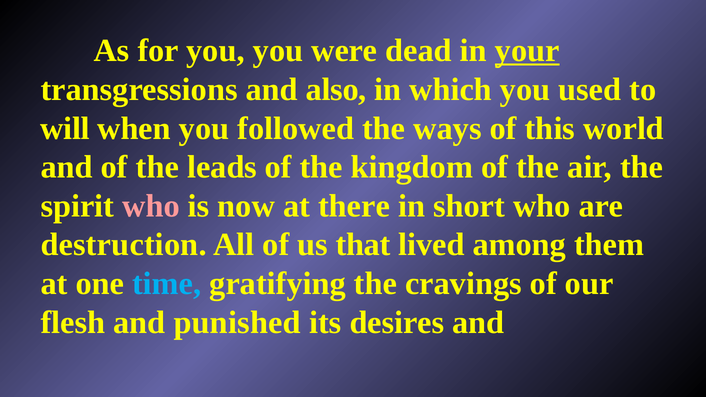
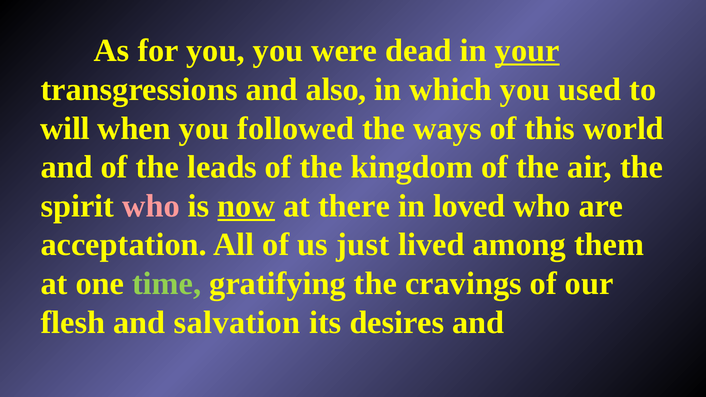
now underline: none -> present (246, 206)
short: short -> loved (469, 206)
destruction: destruction -> acceptation (124, 245)
that: that -> just (363, 245)
time colour: light blue -> light green (167, 284)
punished: punished -> salvation (237, 323)
